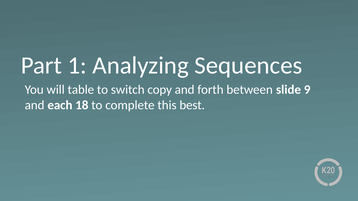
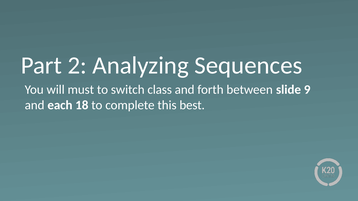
1: 1 -> 2 (77, 65)
table: table -> must (81, 90)
copy: copy -> class (160, 90)
